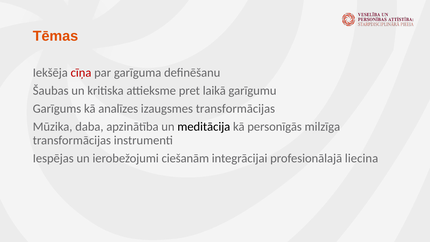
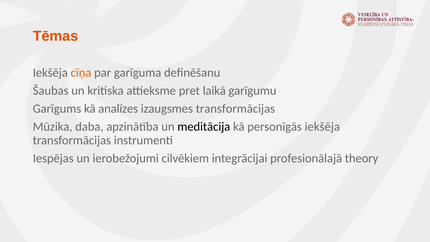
cīņa colour: red -> orange (81, 73)
personīgās milzīga: milzīga -> iekšēja (322, 127)
ciešanām: ciešanām -> cilvēkiem (185, 158)
liecina: liecina -> theory (362, 158)
